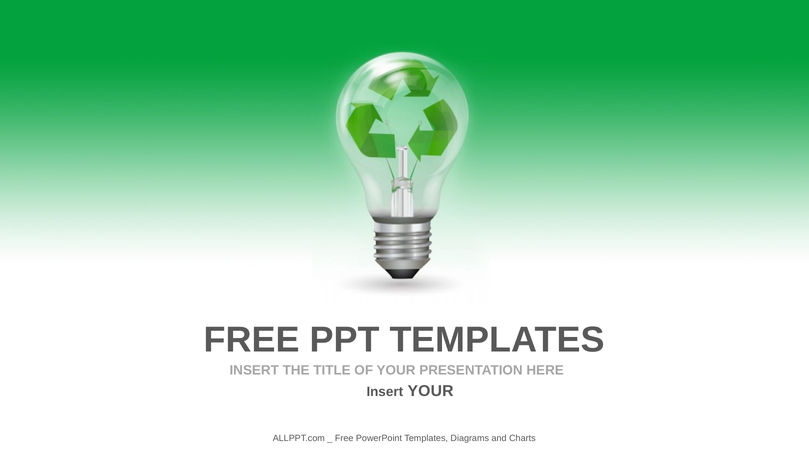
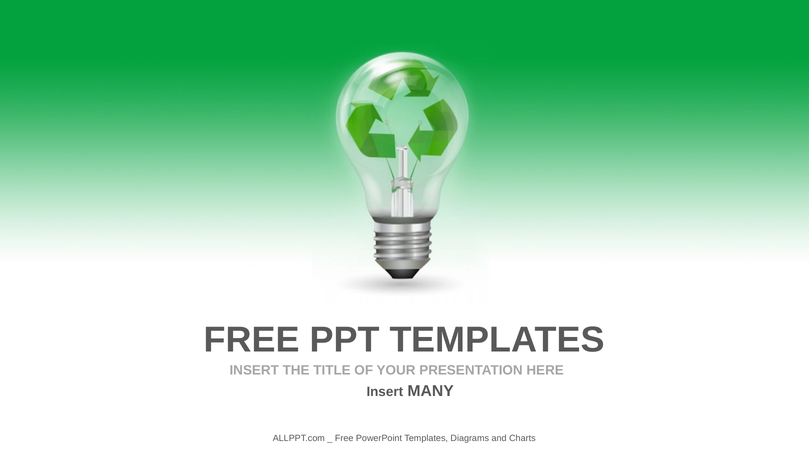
Insert YOUR: YOUR -> MANY (431, 391)
